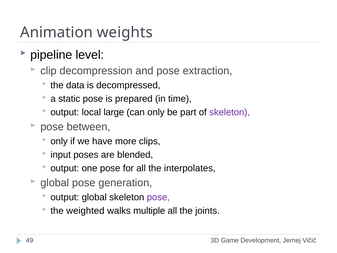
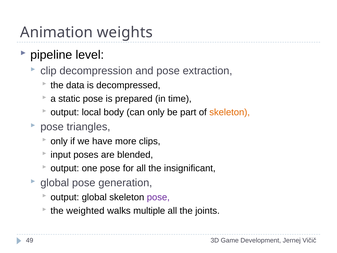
large: large -> body (114, 112)
skeleton colour: purple -> orange (230, 112)
between: between -> triangles (89, 127)
interpolates: interpolates -> insignificant (190, 168)
